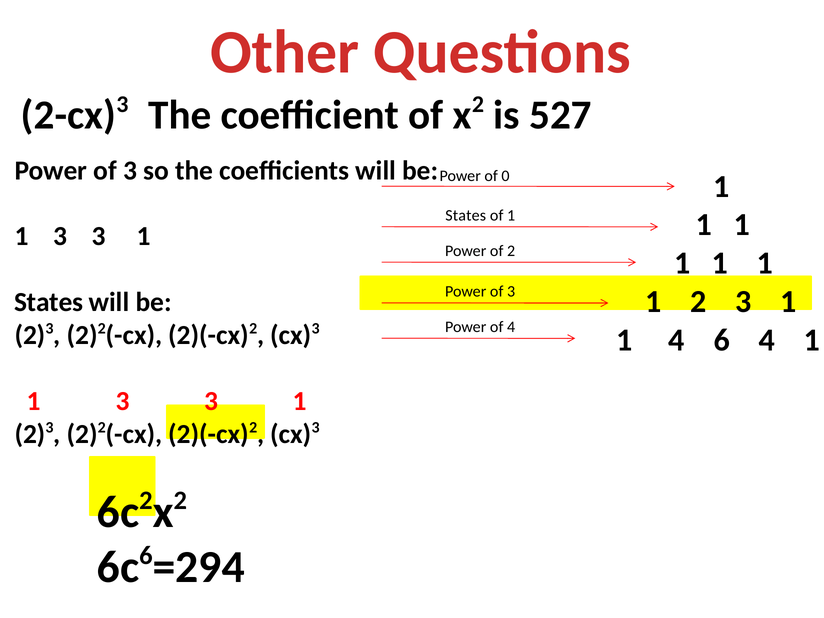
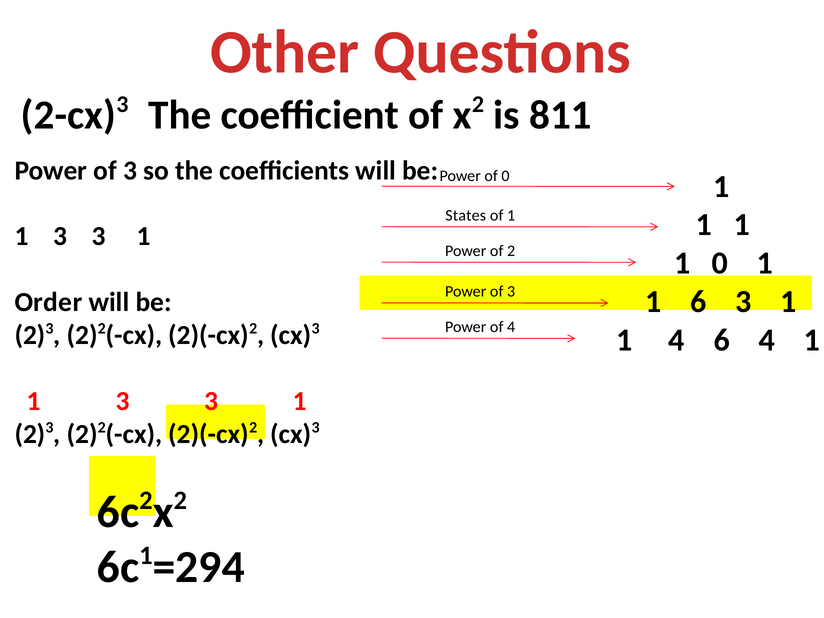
527: 527 -> 811 (560, 115)
1: 1 -> 0 (720, 263)
1 2: 2 -> 6 (698, 302)
States: States -> Order (48, 302)
6: 6 -> 1 (146, 555)
